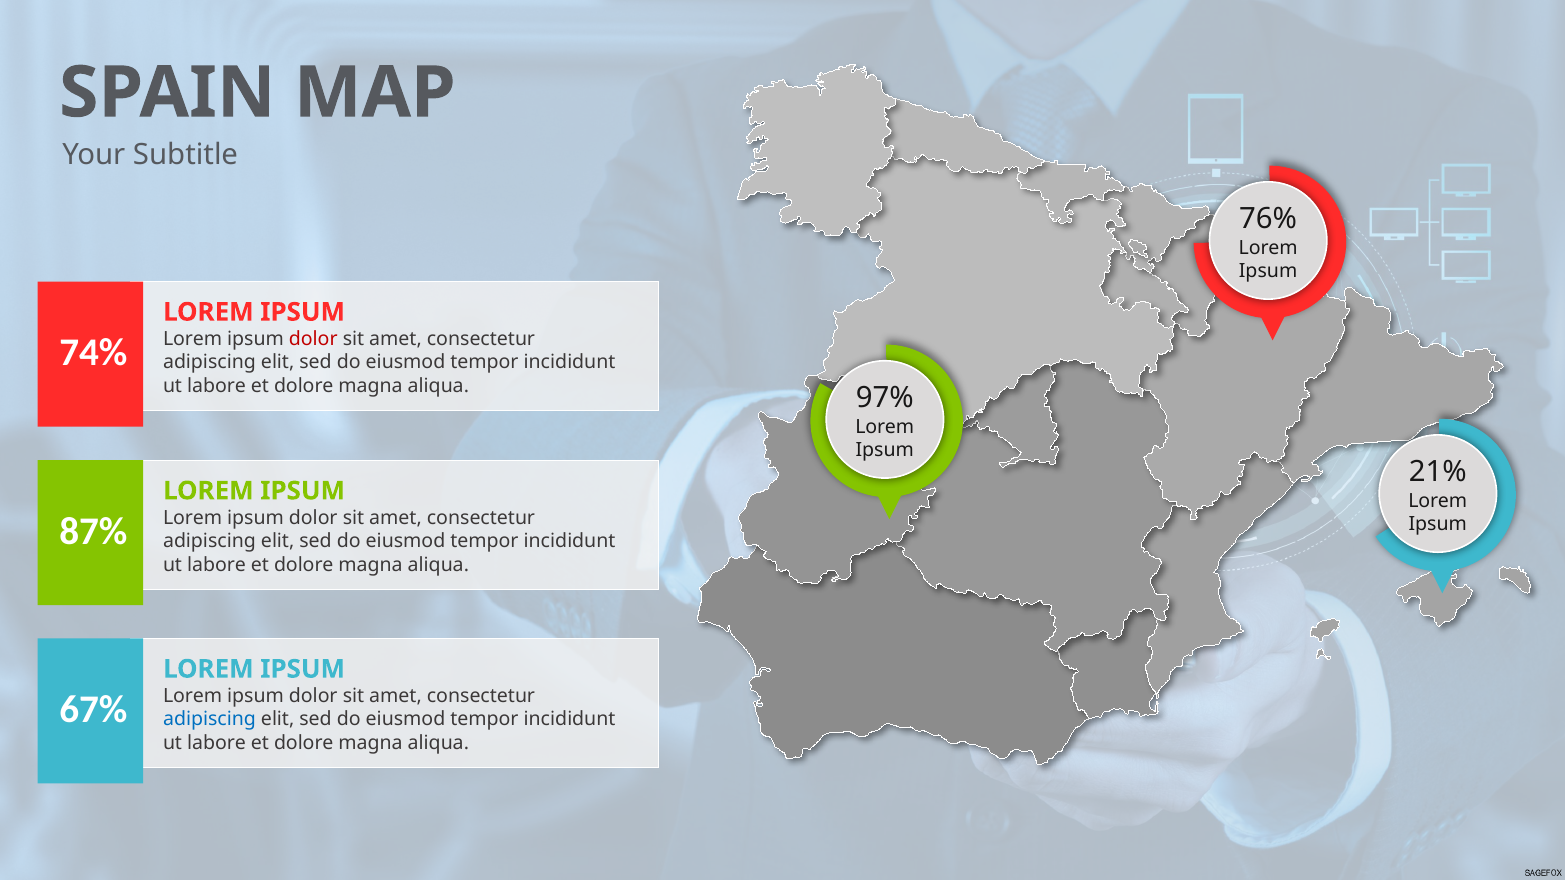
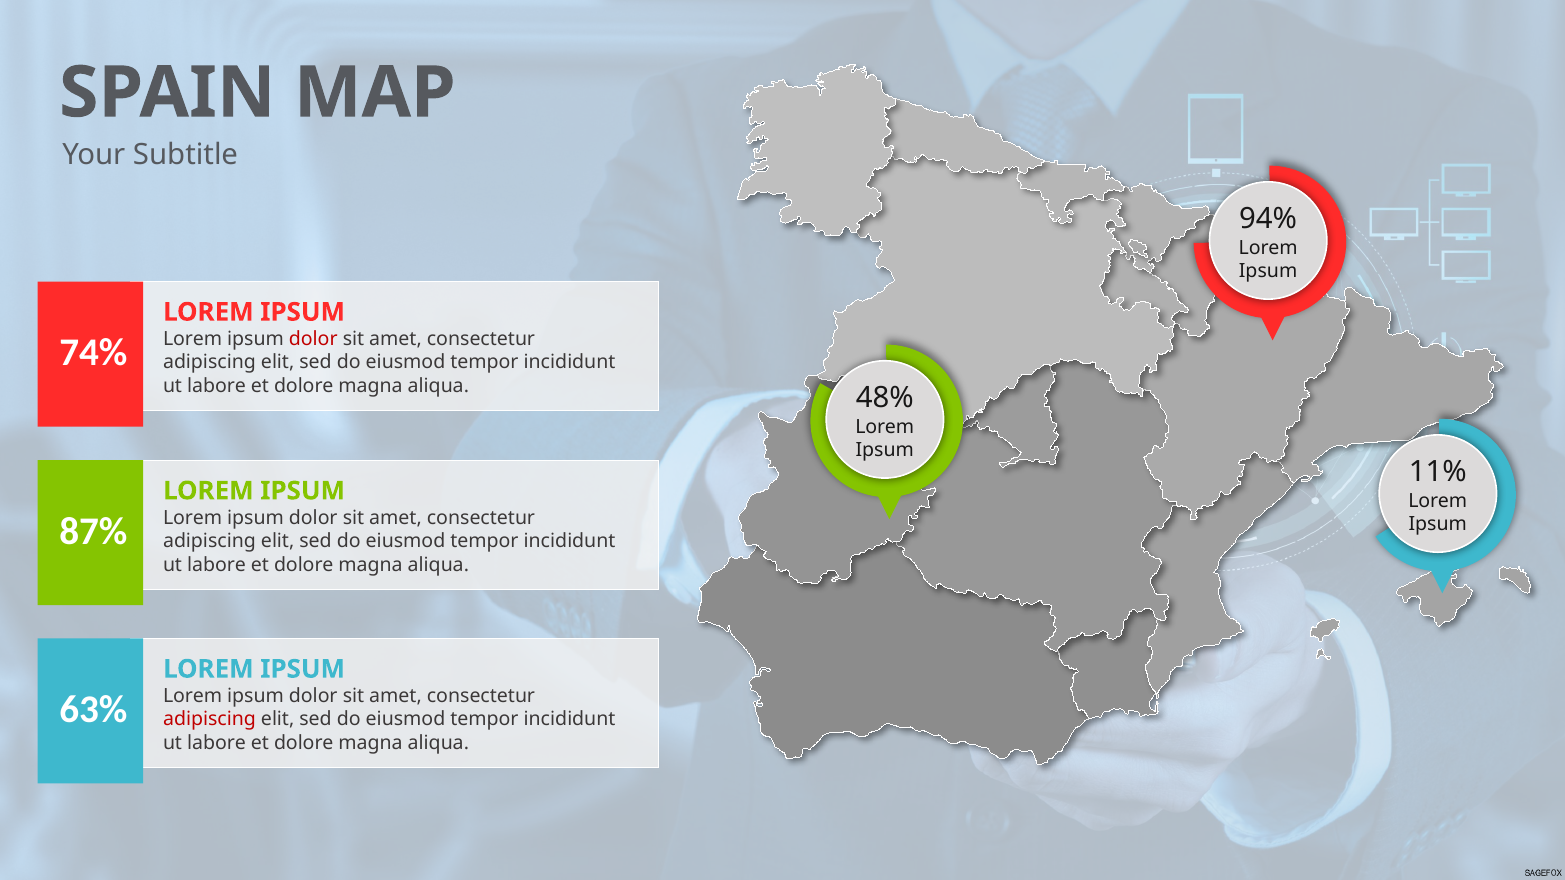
76%: 76% -> 94% (1268, 219)
97%: 97% -> 48% (885, 398)
21%: 21% -> 11% (1438, 472)
67%: 67% -> 63% (93, 710)
adipiscing colour: blue -> red (210, 720)
